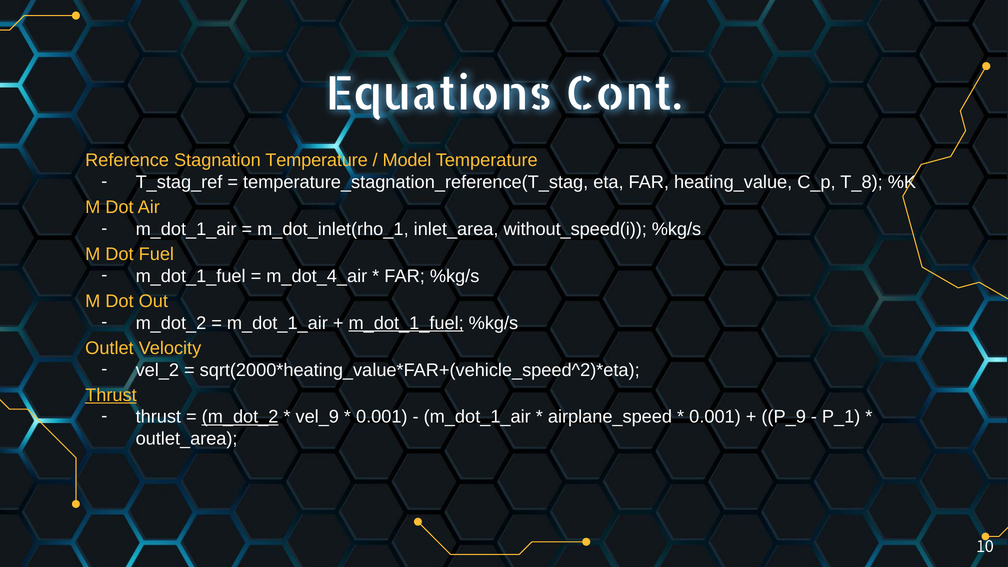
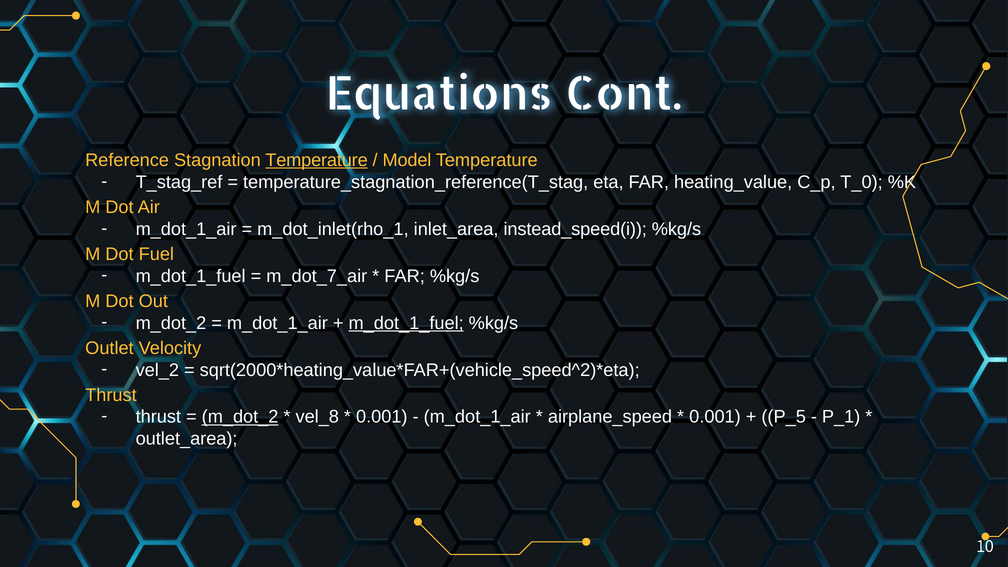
Temperature underline: none -> present (317, 160)
T_8: T_8 -> T_0 (862, 182)
without_speed(i: without_speed(i -> instead_speed(i (575, 229)
m_dot_4_air: m_dot_4_air -> m_dot_7_air (317, 276)
Thrust underline: present -> none (111, 395)
vel_9: vel_9 -> vel_8 (317, 417)
P_9: P_9 -> P_5 (784, 417)
